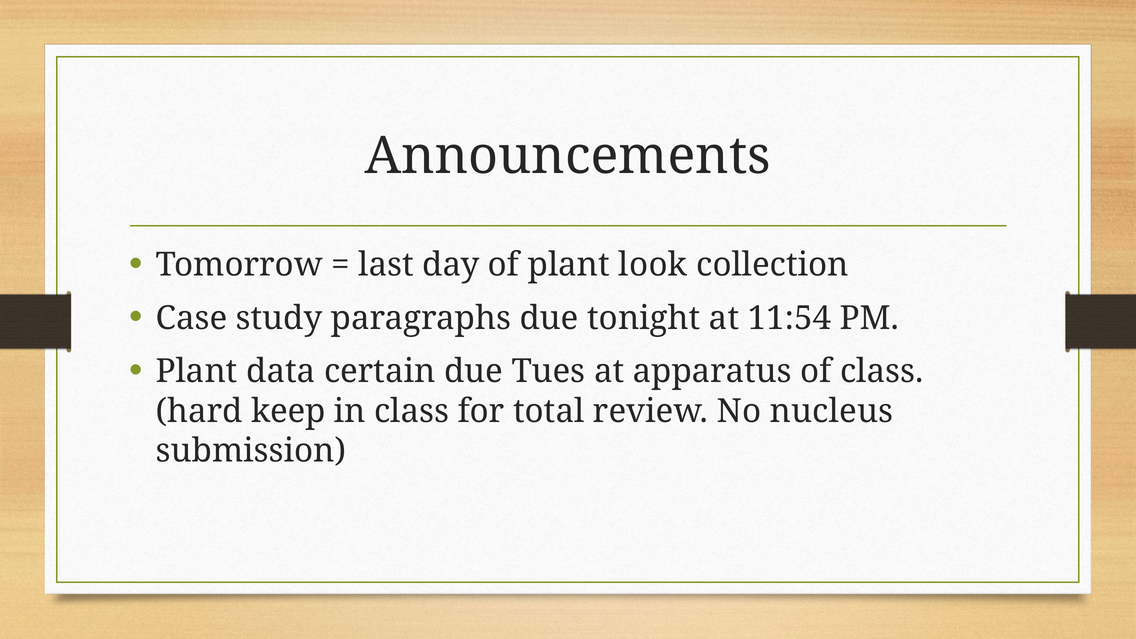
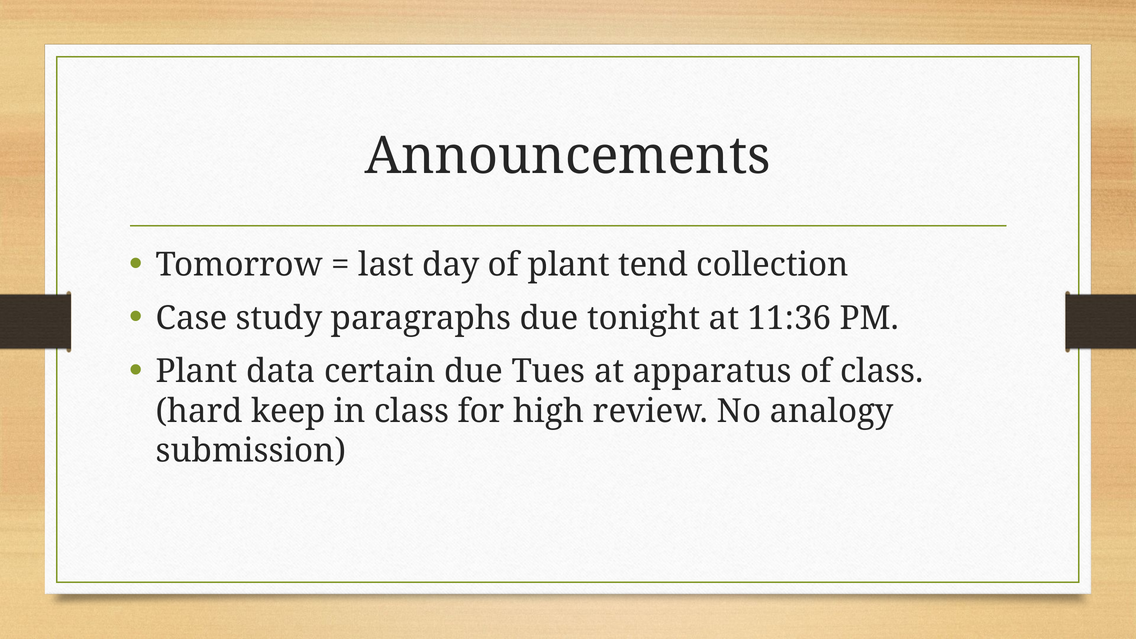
look: look -> tend (653, 265)
11:54: 11:54 -> 11:36 (790, 318)
total: total -> high (549, 411)
nucleus: nucleus -> analogy (832, 411)
